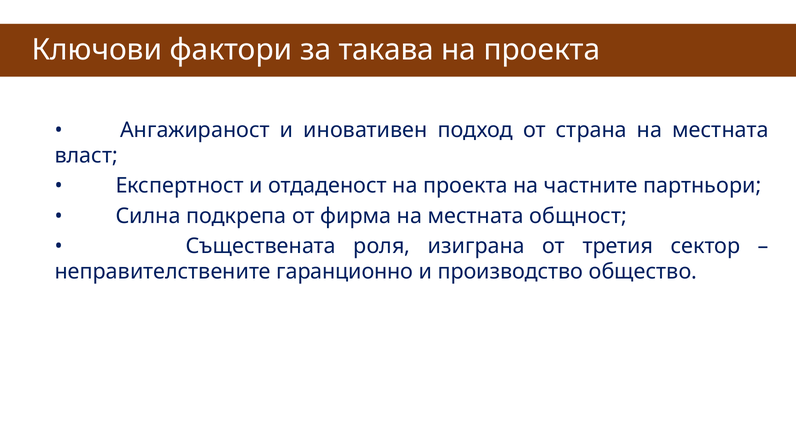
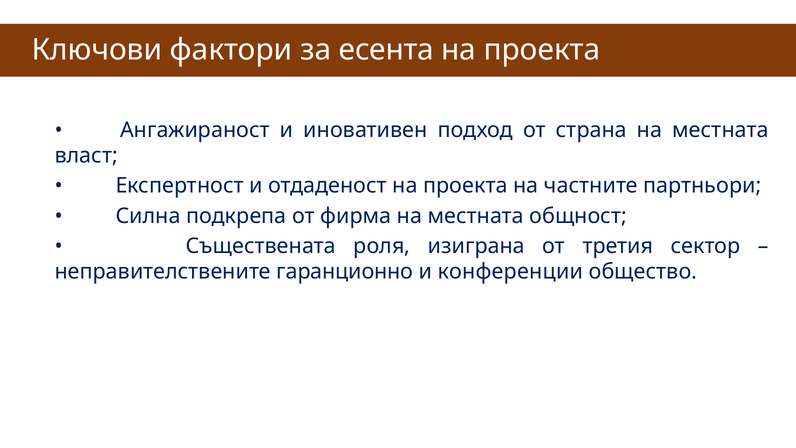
такава: такава -> есента (386, 50)
производство: производство -> конференции (510, 271)
